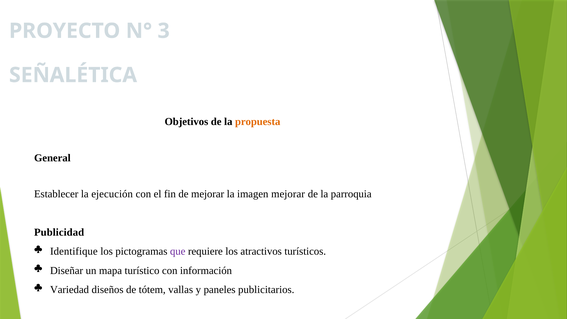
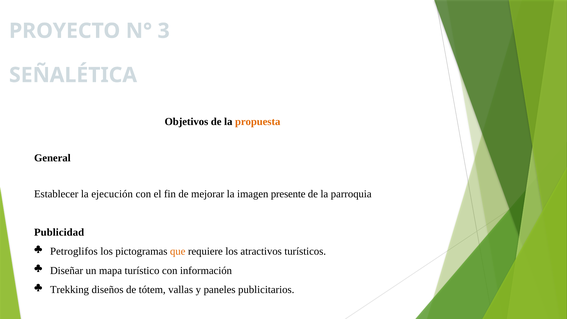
imagen mejorar: mejorar -> presente (288, 194)
Identifique: Identifique -> Petroglifos (74, 251)
que colour: purple -> orange (178, 251)
Variedad: Variedad -> Trekking (70, 290)
